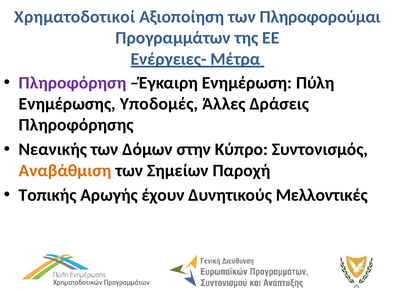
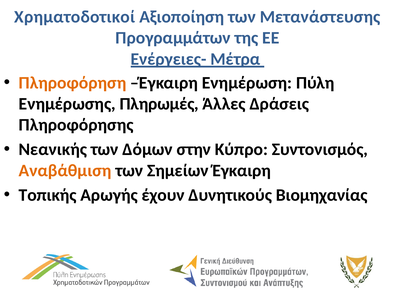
Πληροφορούμαι: Πληροφορούμαι -> Μετανάστευσης (320, 17)
Πληροφόρηση colour: purple -> orange (72, 83)
Υποδομές: Υποδομές -> Πληρωμές (159, 104)
Σημείων Παροχή: Παροχή -> Έγκαιρη (242, 171)
Μελλοντικές: Μελλοντικές -> Βιομηχανίας (322, 195)
